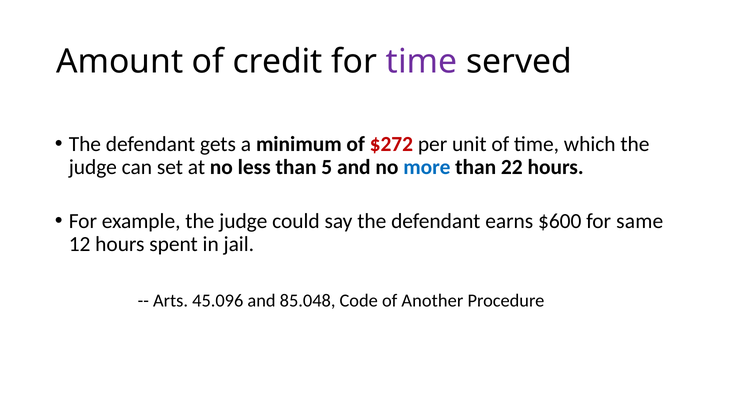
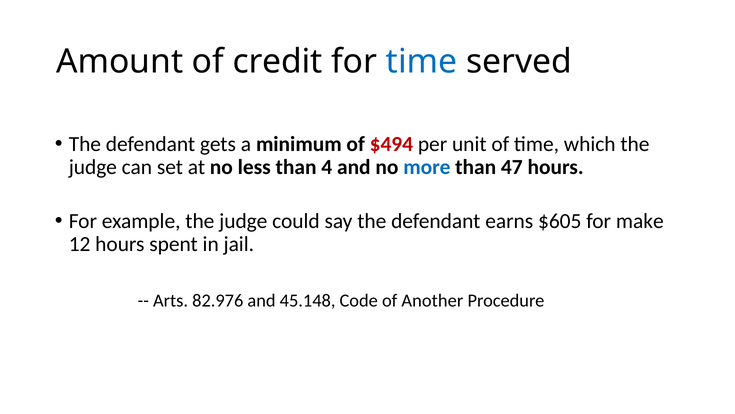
time colour: purple -> blue (422, 62)
$272: $272 -> $494 (391, 144)
5: 5 -> 4 (327, 167)
22: 22 -> 47 (512, 167)
$600: $600 -> $605 (560, 221)
same: same -> make (640, 221)
45.096: 45.096 -> 82.976 (218, 300)
85.048: 85.048 -> 45.148 (308, 300)
